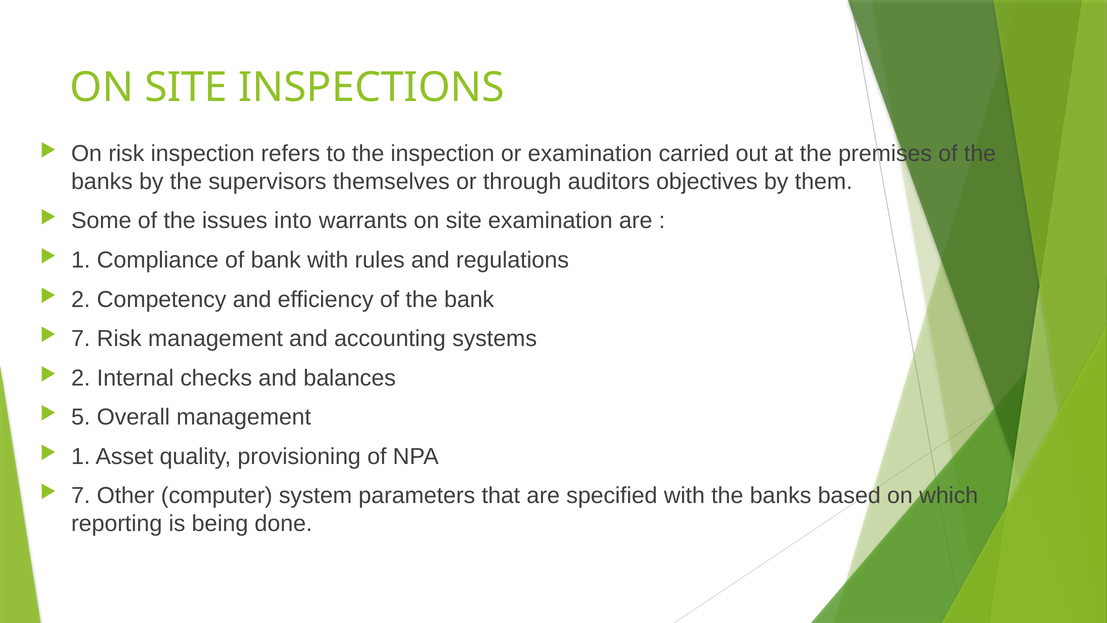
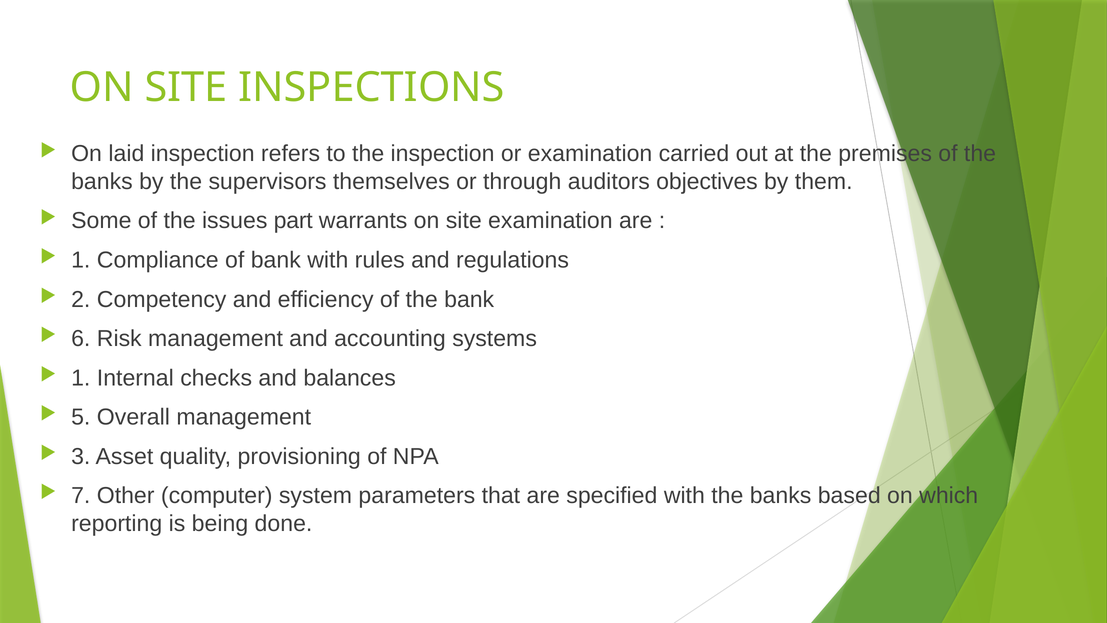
On risk: risk -> laid (126, 154)
into: into -> part (293, 221)
7: 7 -> 6 (81, 339)
2: 2 -> 1 (81, 378)
1: 1 -> 3 (81, 456)
